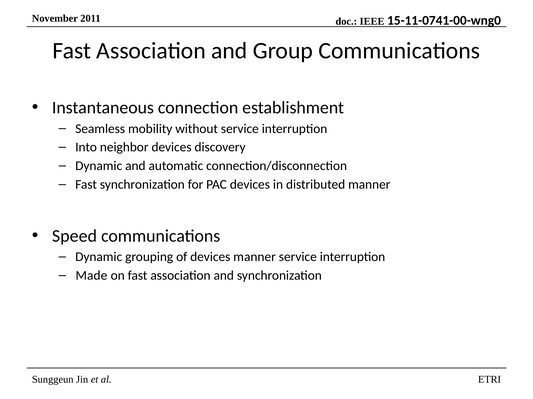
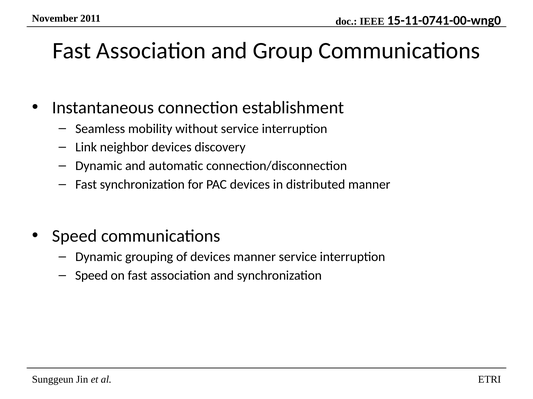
Into: Into -> Link (86, 148)
Made: Made -> Speed (92, 276)
